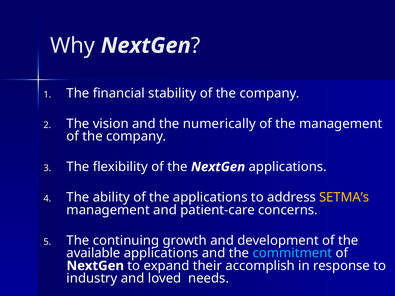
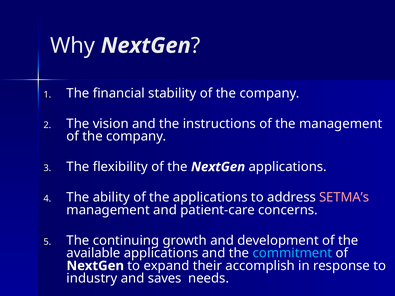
numerically: numerically -> instructions (219, 124)
SETMA’s colour: yellow -> pink (344, 198)
loved: loved -> saves (165, 279)
